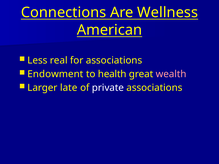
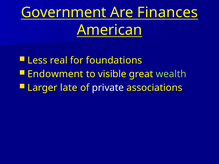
Connections: Connections -> Government (64, 13)
Wellness: Wellness -> Finances (168, 13)
for associations: associations -> foundations (114, 61)
health: health -> visible (112, 74)
wealth colour: pink -> light green (171, 74)
